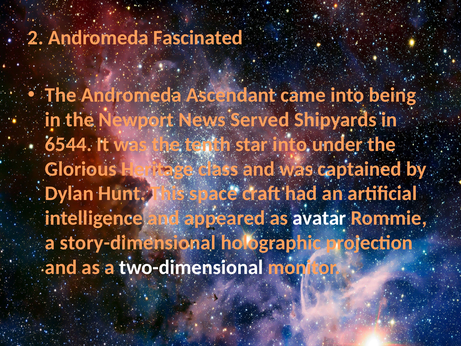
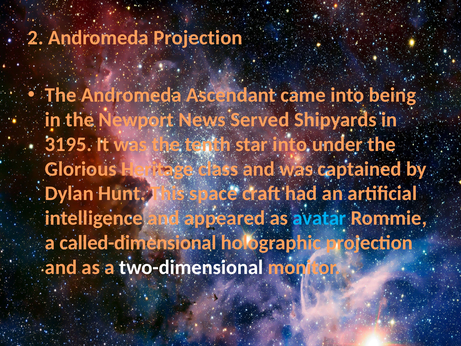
Andromeda Fascinated: Fascinated -> Projection (198, 38)
6544: 6544 -> 3195 (68, 144)
avatar colour: white -> light blue (319, 218)
story-dimensional: story-dimensional -> called-dimensional (138, 243)
